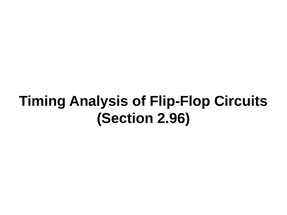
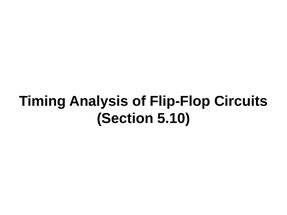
2.96: 2.96 -> 5.10 (174, 118)
